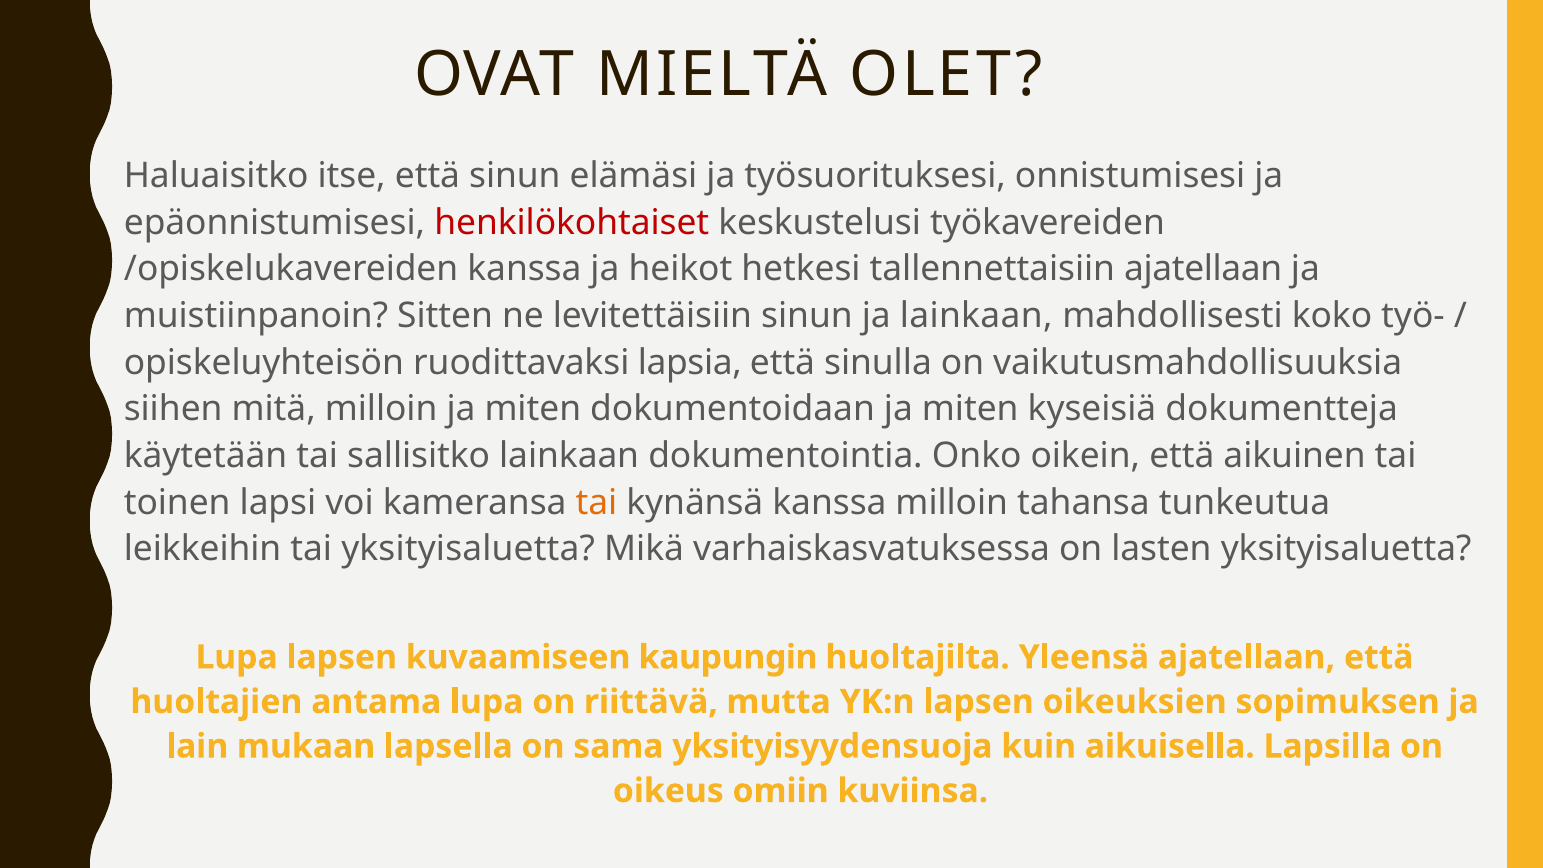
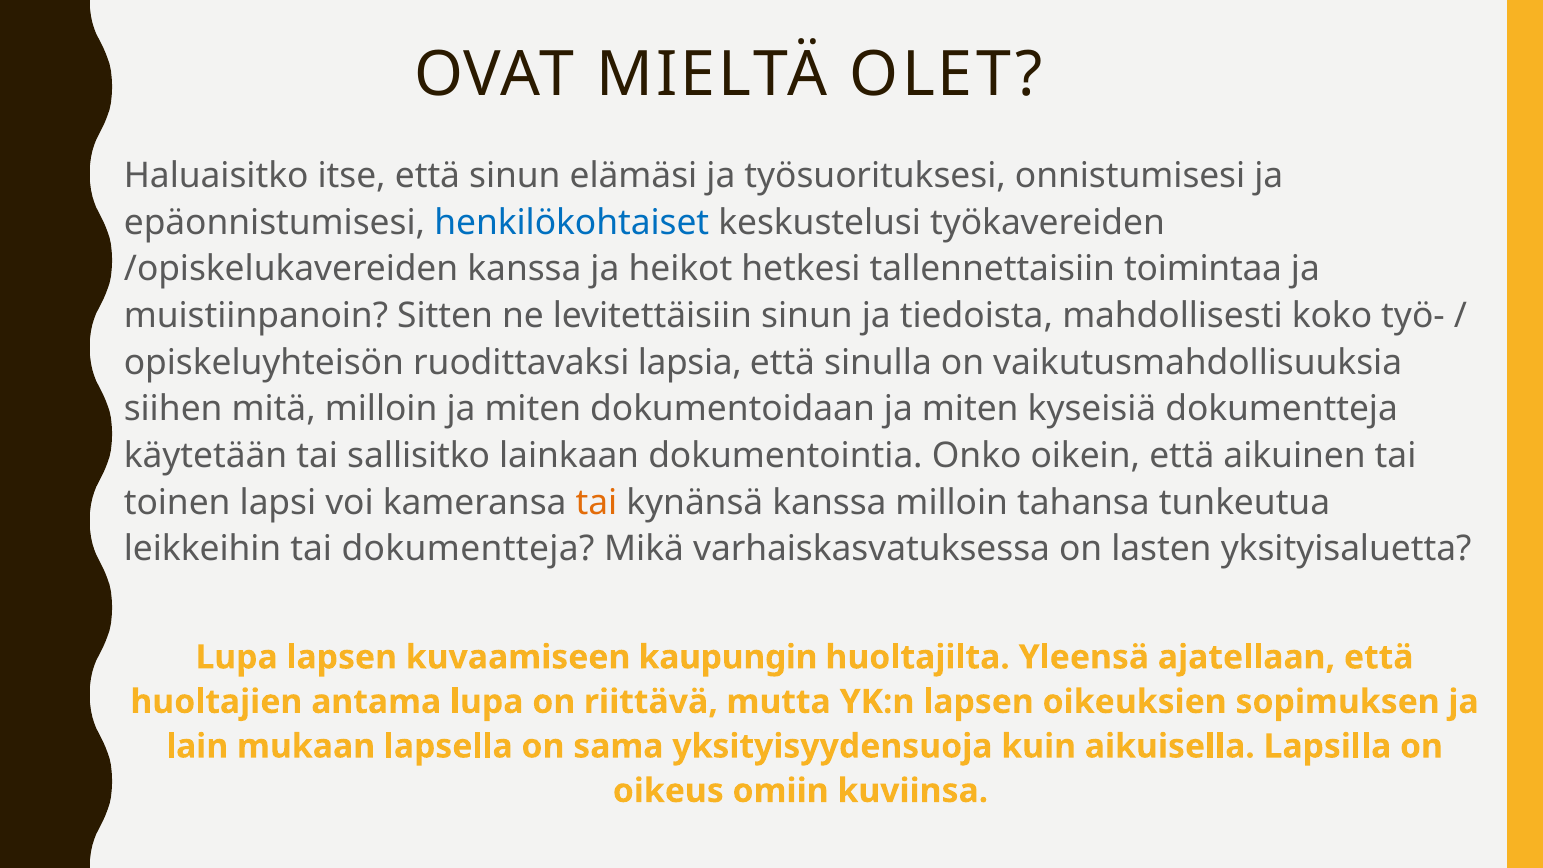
henkilökohtaiset colour: red -> blue (572, 223)
tallennettaisiin ajatellaan: ajatellaan -> toimintaa (1203, 269)
ja lainkaan: lainkaan -> tiedoista (976, 316)
tai yksityisaluetta: yksityisaluetta -> dokumentteja (468, 549)
